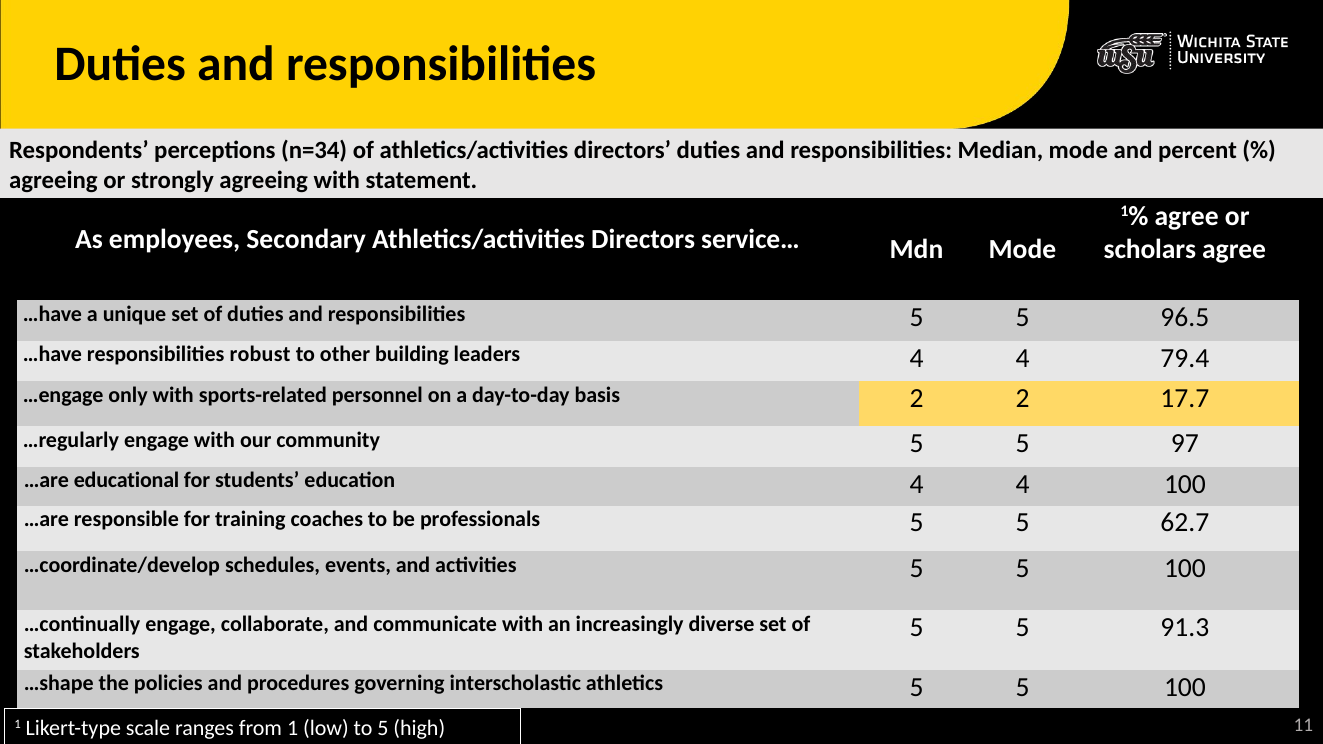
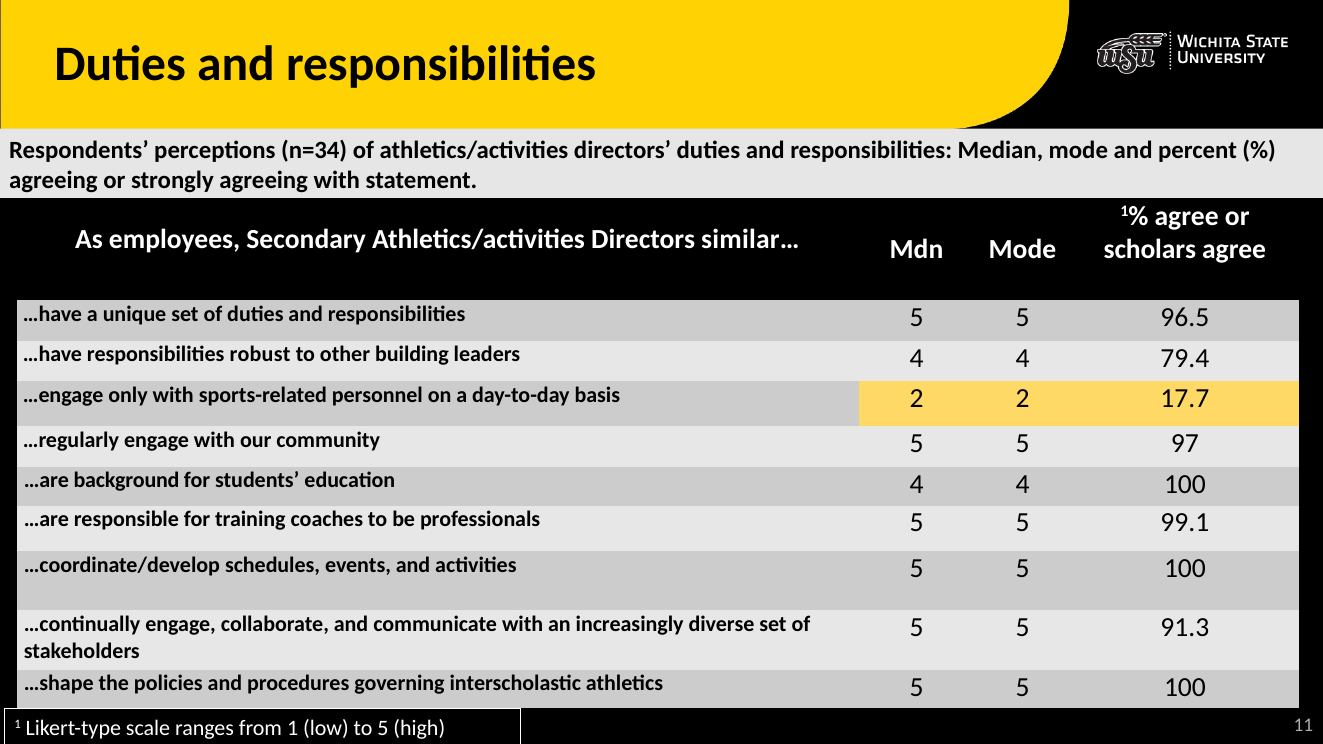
service…: service… -> similar… (750, 240)
educational: educational -> background (127, 481)
62.7: 62.7 -> 99.1 (1185, 523)
